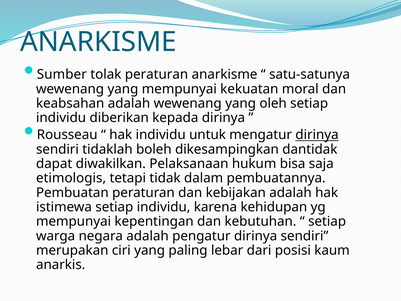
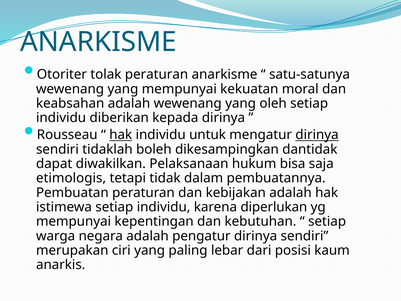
Sumber: Sumber -> Otoriter (62, 74)
hak underline: none -> present (121, 135)
kehidupan: kehidupan -> diperlukan (274, 207)
